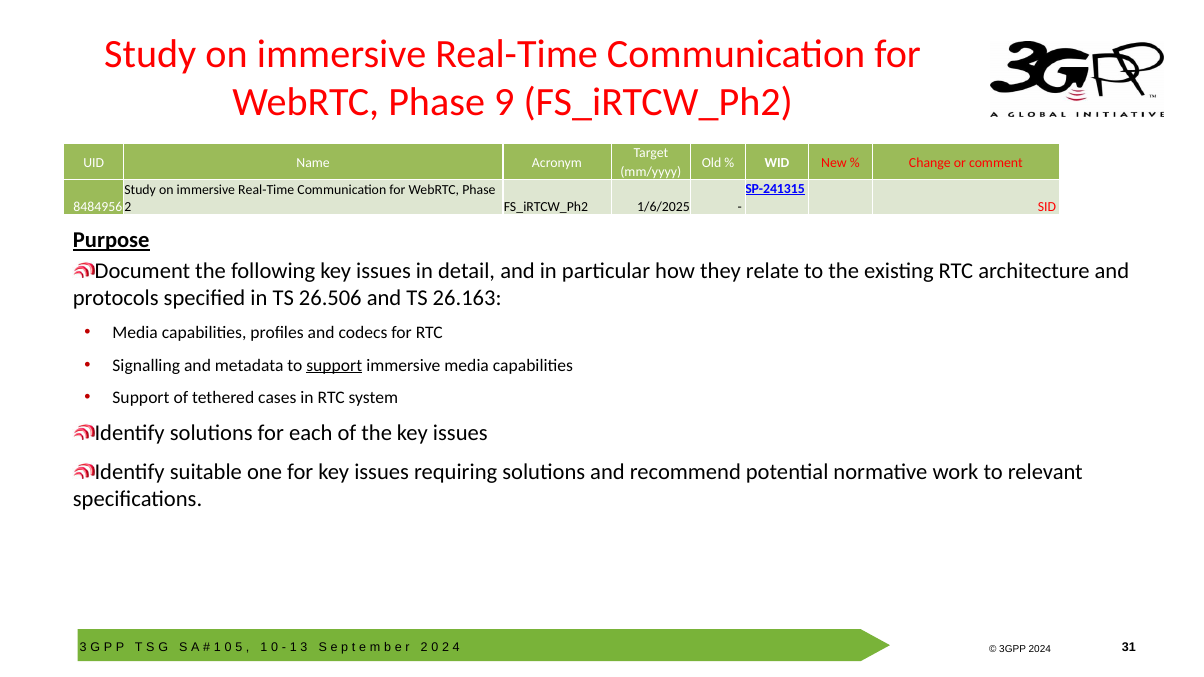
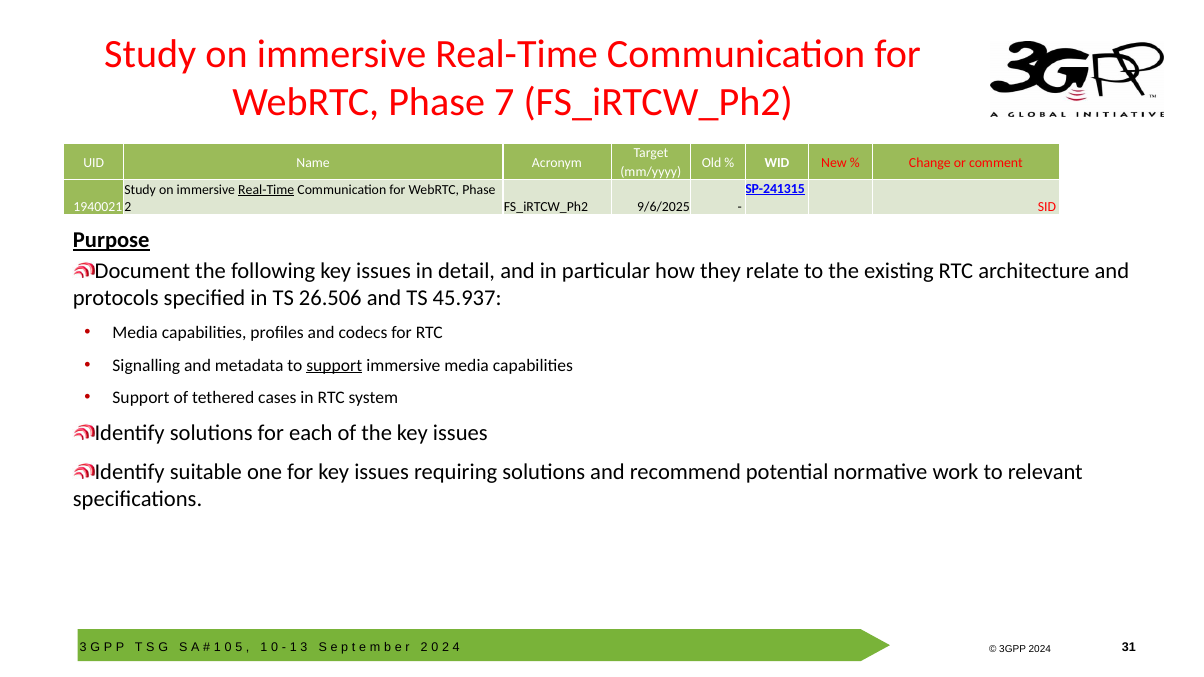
9: 9 -> 7 (504, 103)
Real-Time underline: none -> present (266, 190)
8484956: 8484956 -> 1940021 (98, 207)
1/6/2025: 1/6/2025 -> 9/6/2025 (664, 207)
26.163: 26.163 -> 45.937 (467, 298)
